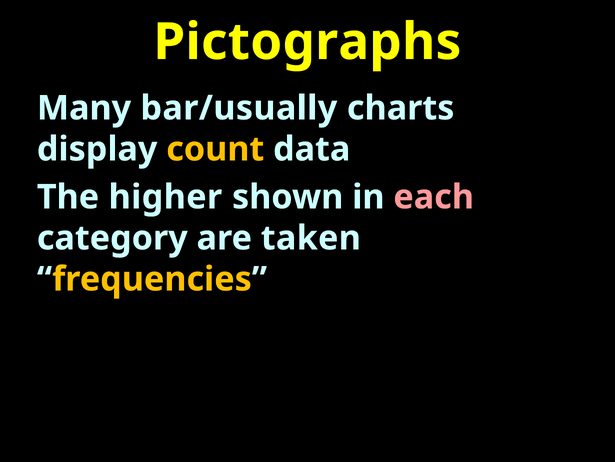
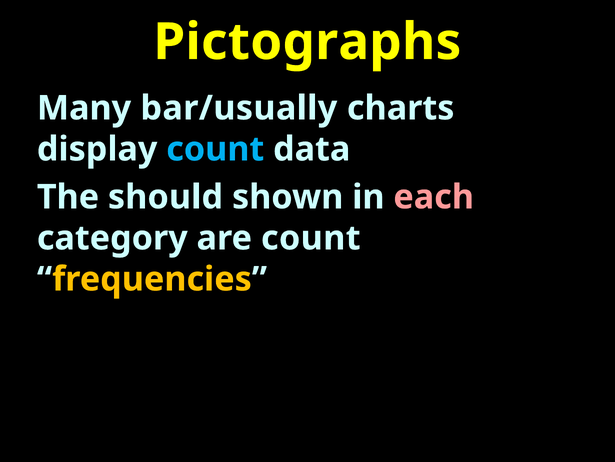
count colour: yellow -> light blue (215, 149)
higher: higher -> should (166, 197)
are taken: taken -> count (311, 238)
